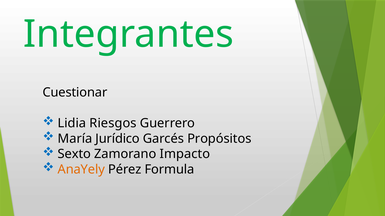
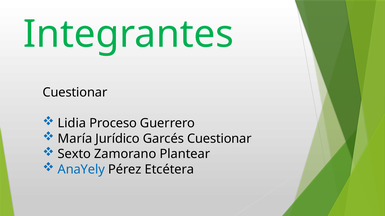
Riesgos: Riesgos -> Proceso (113, 124)
Garcés Propósitos: Propósitos -> Cuestionar (219, 139)
Impacto: Impacto -> Plantear (185, 154)
AnaYely colour: orange -> blue (81, 170)
Formula: Formula -> Etcétera (169, 170)
